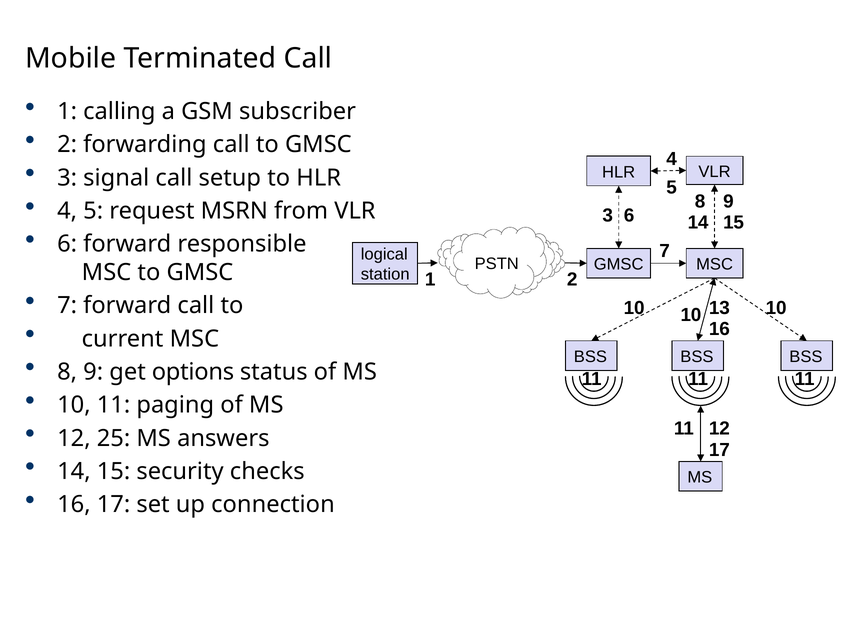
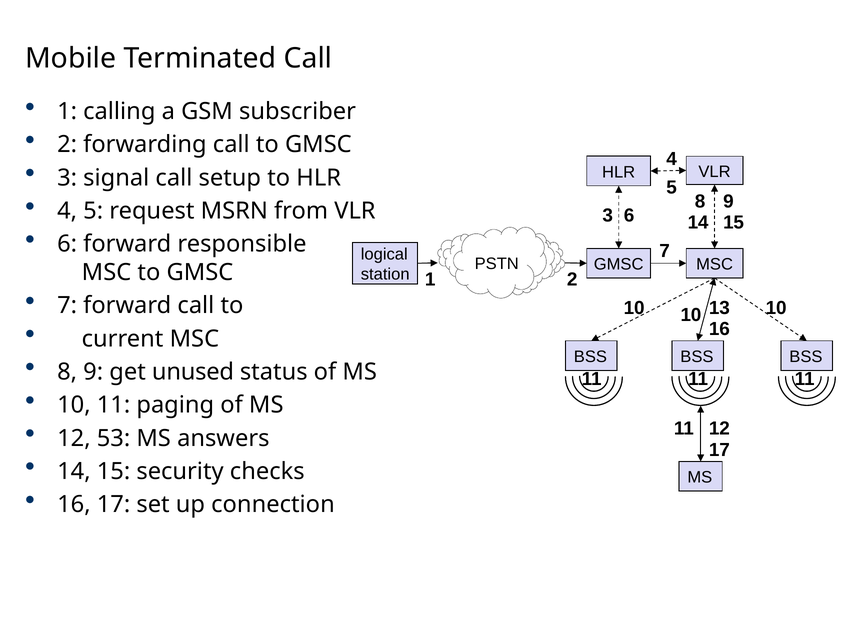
options: options -> unused (193, 372)
25: 25 -> 53 (114, 438)
